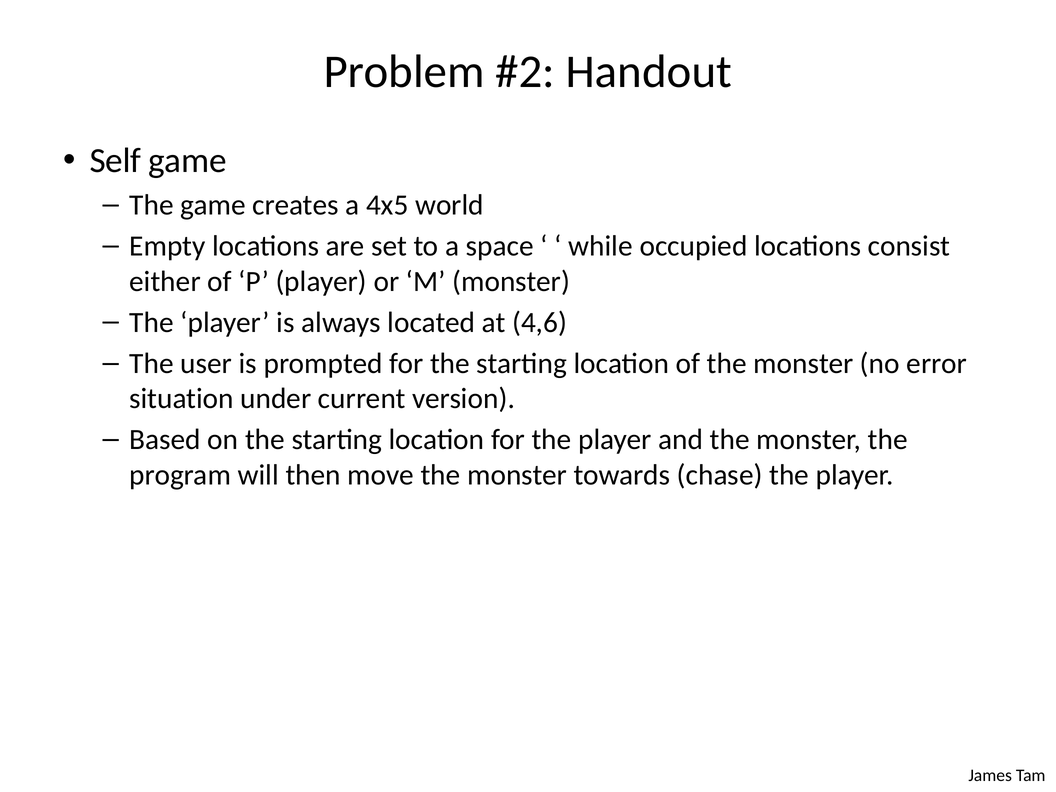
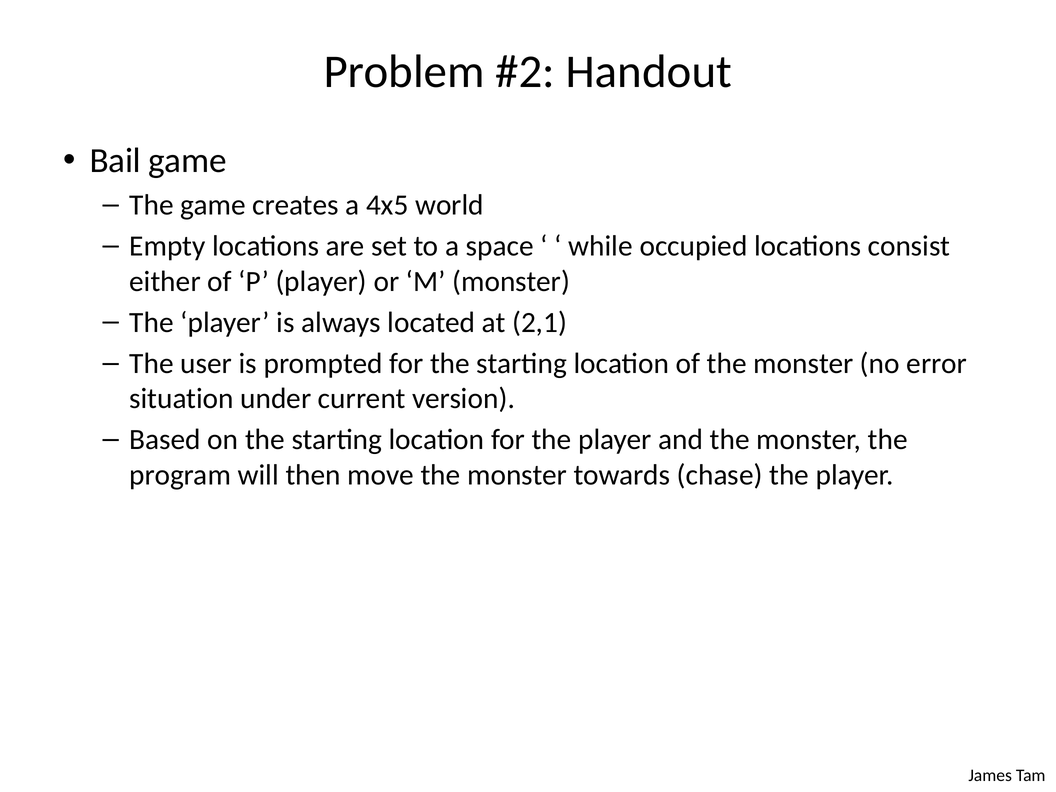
Self: Self -> Bail (115, 161)
4,6: 4,6 -> 2,1 (540, 322)
